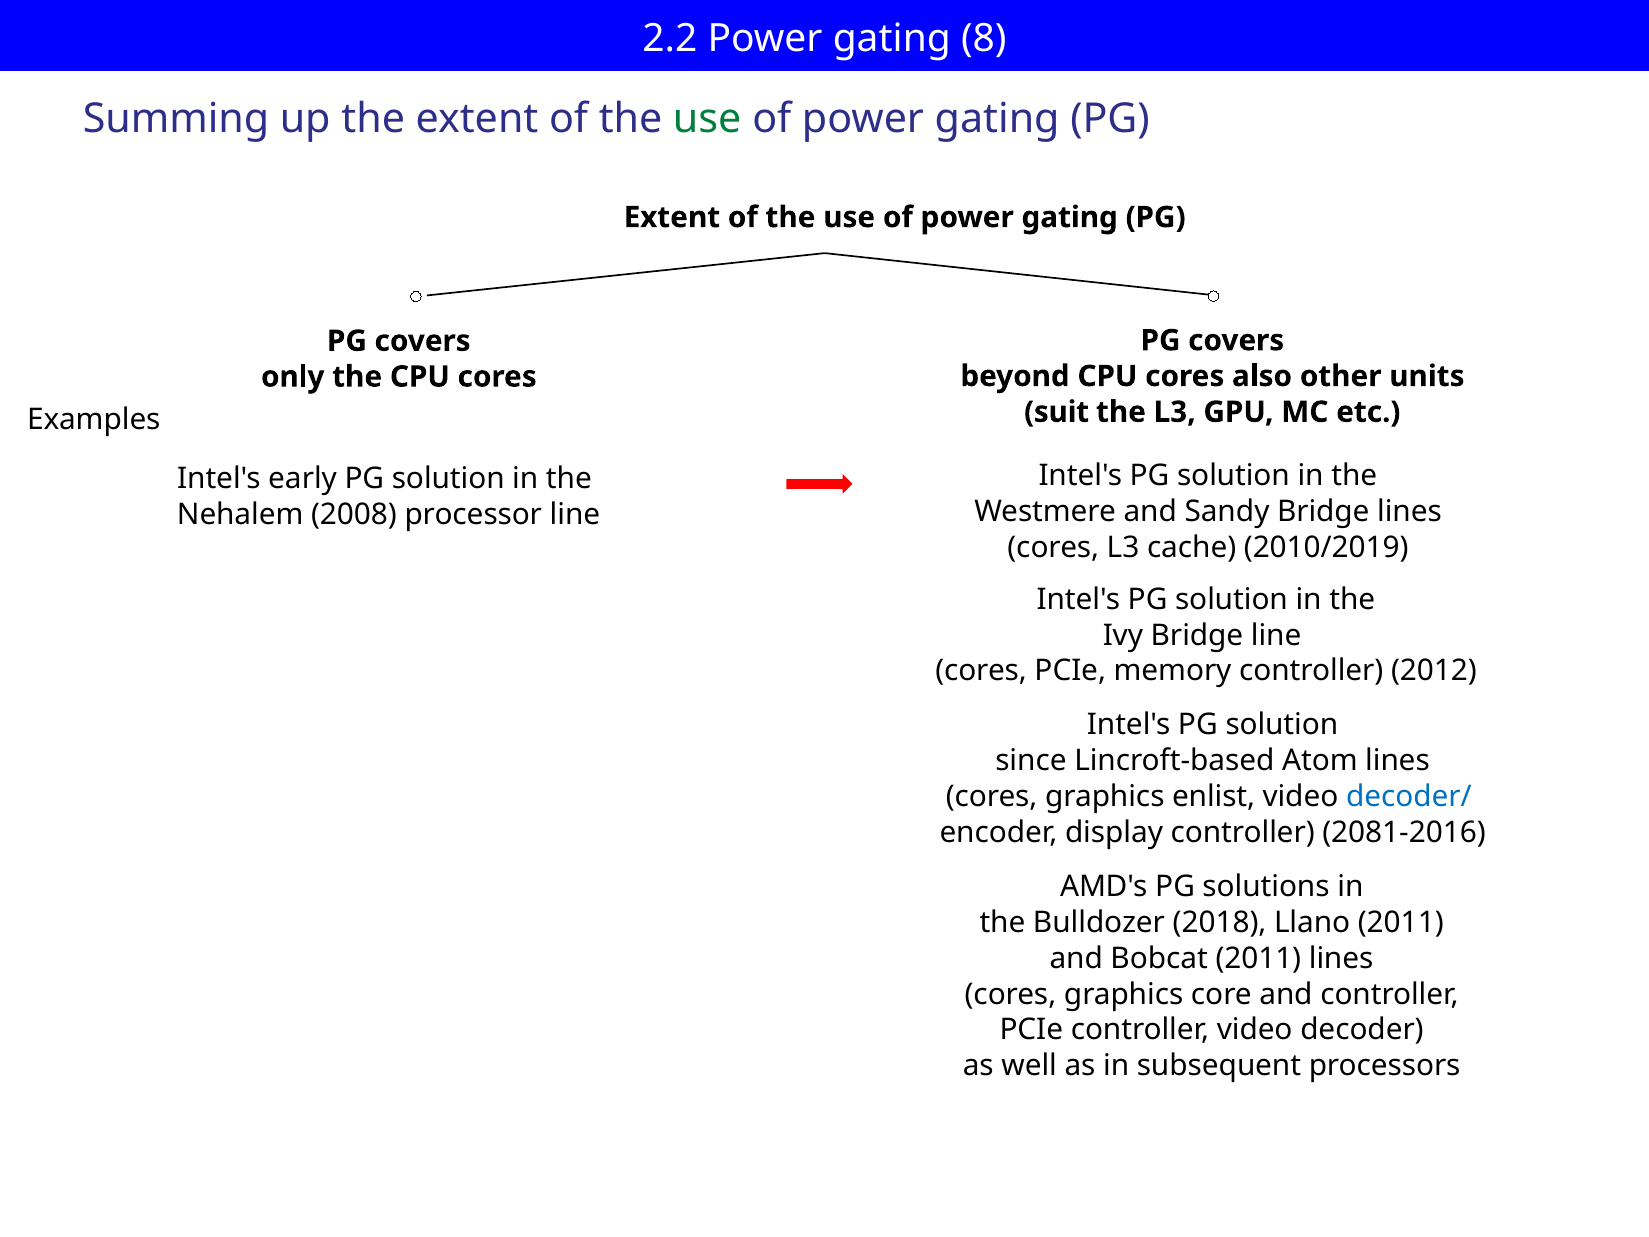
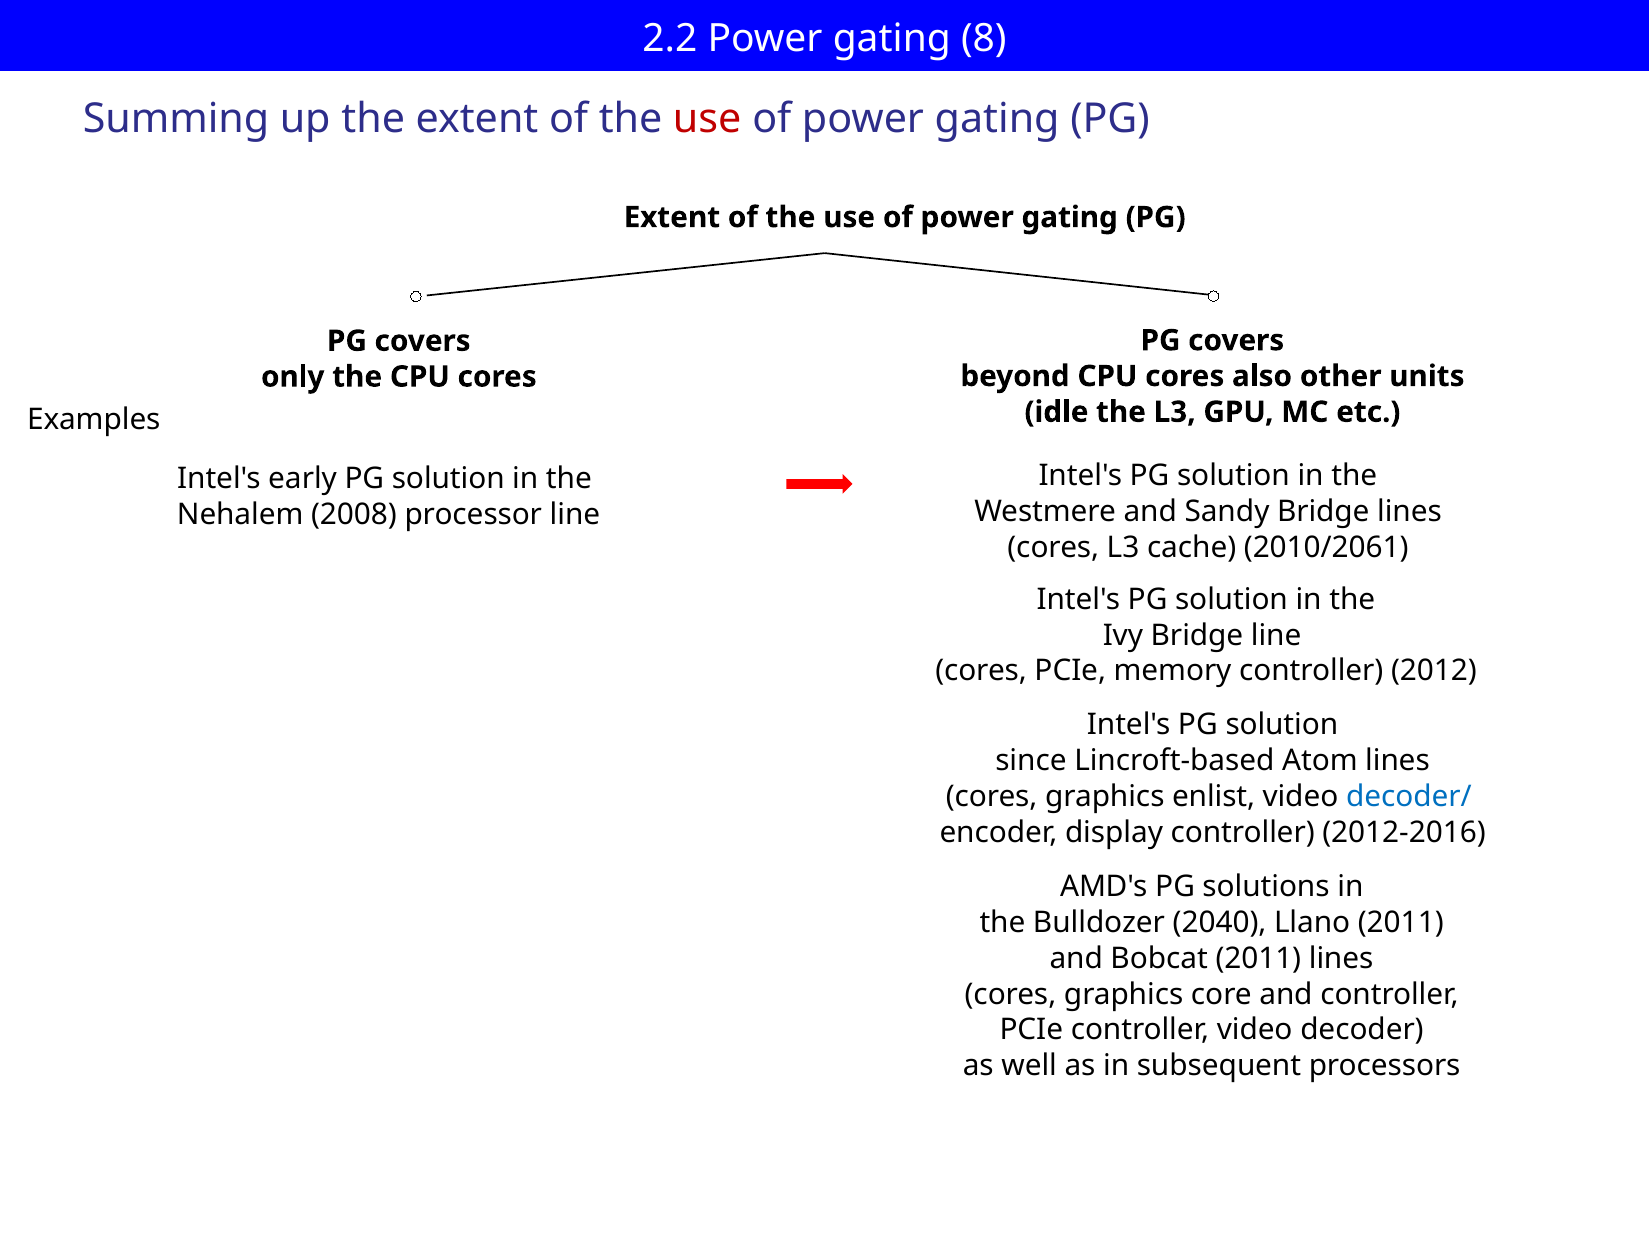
use colour: green -> red (707, 118)
suit: suit -> idle (1056, 412)
2010/2019: 2010/2019 -> 2010/2061 (1326, 547)
2081-2016: 2081-2016 -> 2012-2016 (1404, 832)
2018: 2018 -> 2040 (1220, 923)
